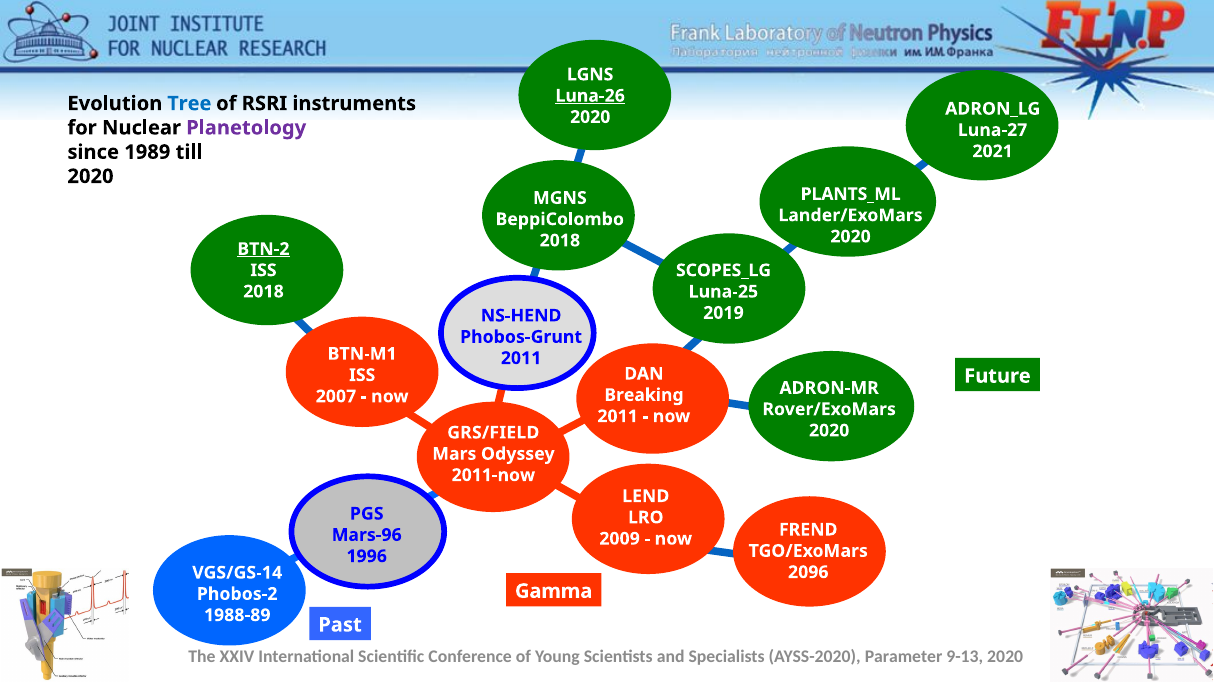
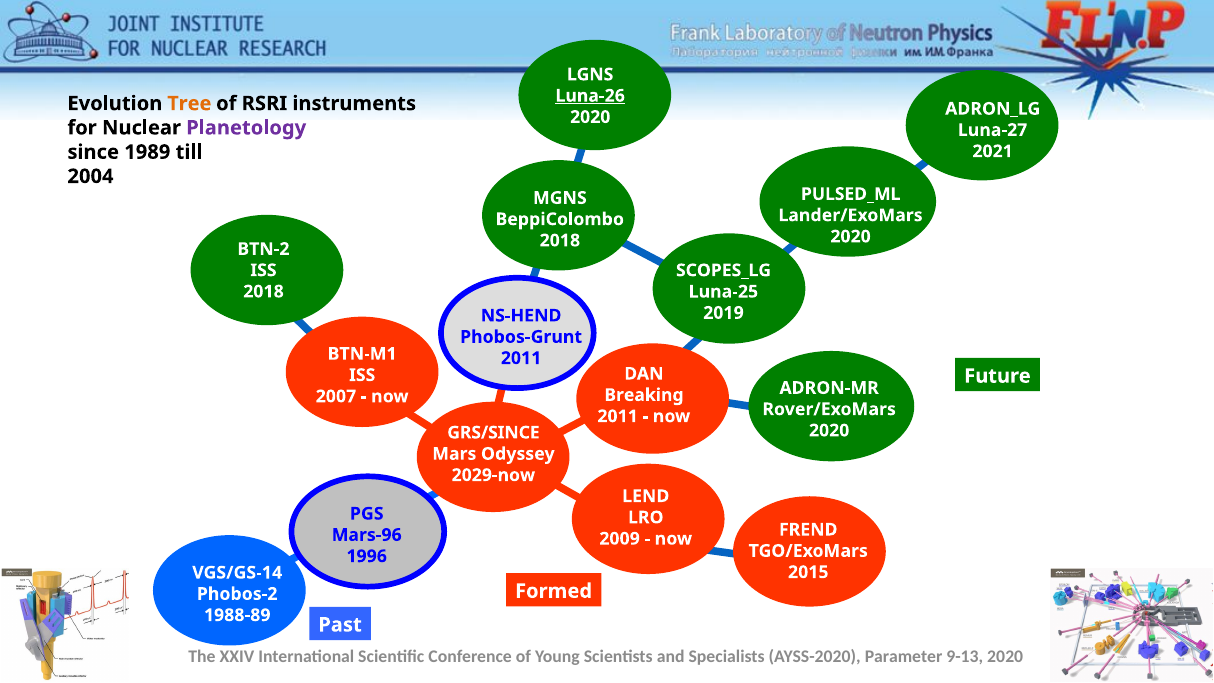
Tree colour: blue -> orange (189, 104)
2020: 2020 -> 2004 (91, 176)
PLANTS_ML: PLANTS_ML -> PULSED_ML (851, 194)
BTN-2 underline: present -> none (263, 249)
GRS/FIELD: GRS/FIELD -> GRS/SINCE (493, 433)
2011-now: 2011-now -> 2029-now (493, 475)
2096: 2096 -> 2015 (808, 572)
Gamma: Gamma -> Formed (554, 591)
